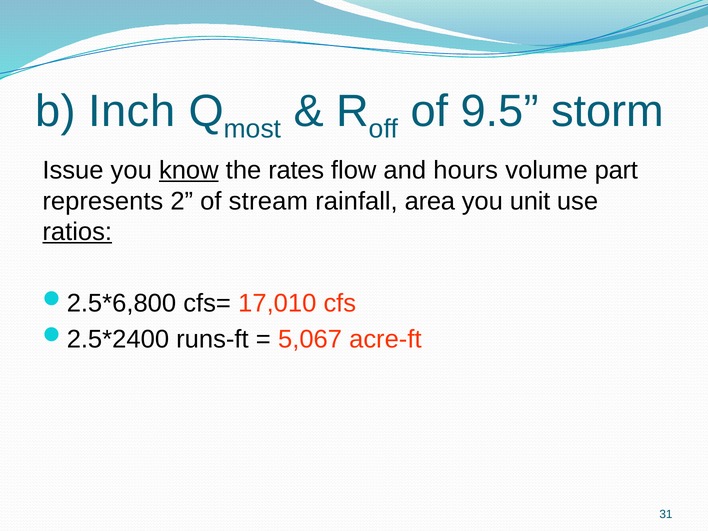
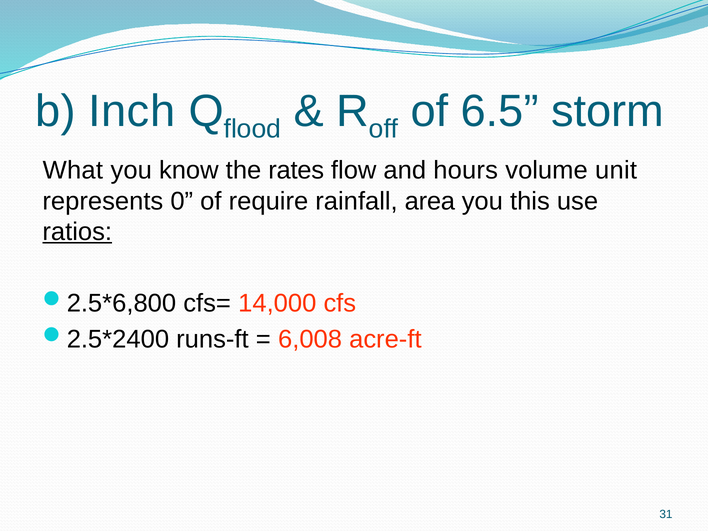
most: most -> flood (252, 129)
9.5: 9.5 -> 6.5 (500, 111)
Issue: Issue -> What (73, 170)
know underline: present -> none (189, 170)
part: part -> unit (616, 170)
2: 2 -> 0 (182, 201)
stream: stream -> require (268, 201)
unit: unit -> this (530, 201)
17,010: 17,010 -> 14,000 (277, 303)
5,067: 5,067 -> 6,008 (310, 339)
